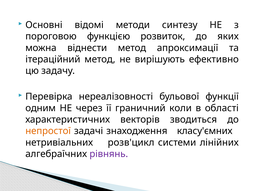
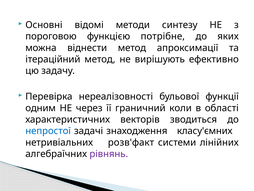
розвиток: розвиток -> потрібне (163, 36)
непростої colour: orange -> blue (48, 131)
розв'цикл: розв'цикл -> розв'факт (131, 142)
